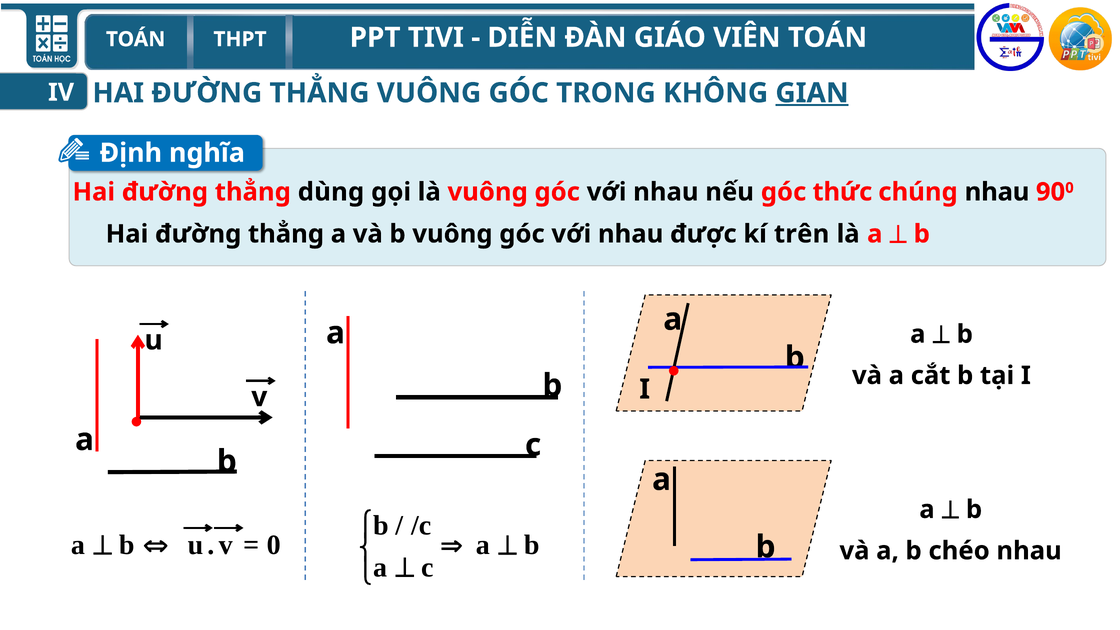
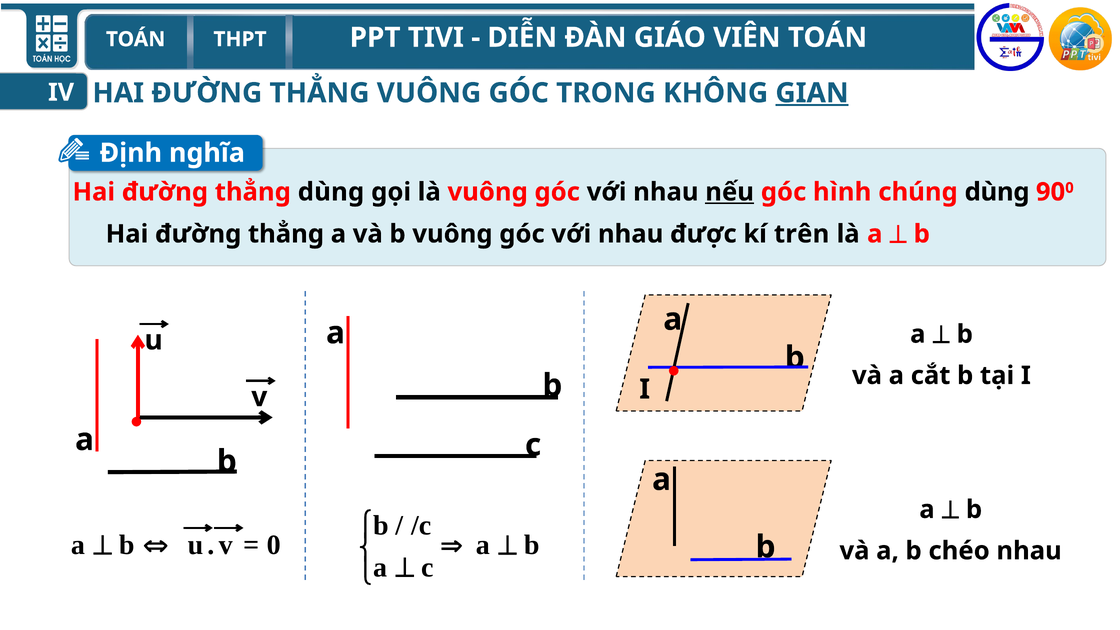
nếu underline: none -> present (730, 192)
thức: thức -> hình (842, 192)
chúng nhau: nhau -> dùng (997, 192)
